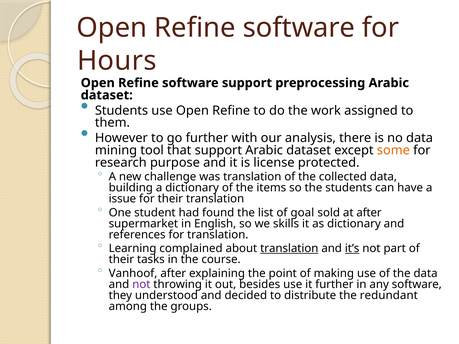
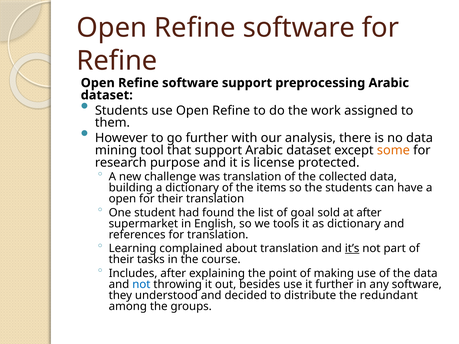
Hours: Hours -> Refine (117, 61)
issue: issue -> open (122, 199)
skills: skills -> tools (286, 224)
translation underline: present -> none (289, 249)
Vanhoof: Vanhoof -> Includes (133, 273)
not colour: purple -> blue (141, 284)
